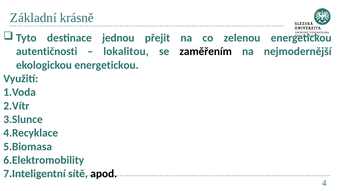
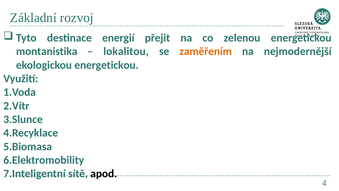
krásně: krásně -> rozvoj (77, 18)
jednou: jednou -> energií (118, 38)
autentičnosti: autentičnosti -> montanistika (47, 51)
zaměřením colour: black -> orange (206, 51)
